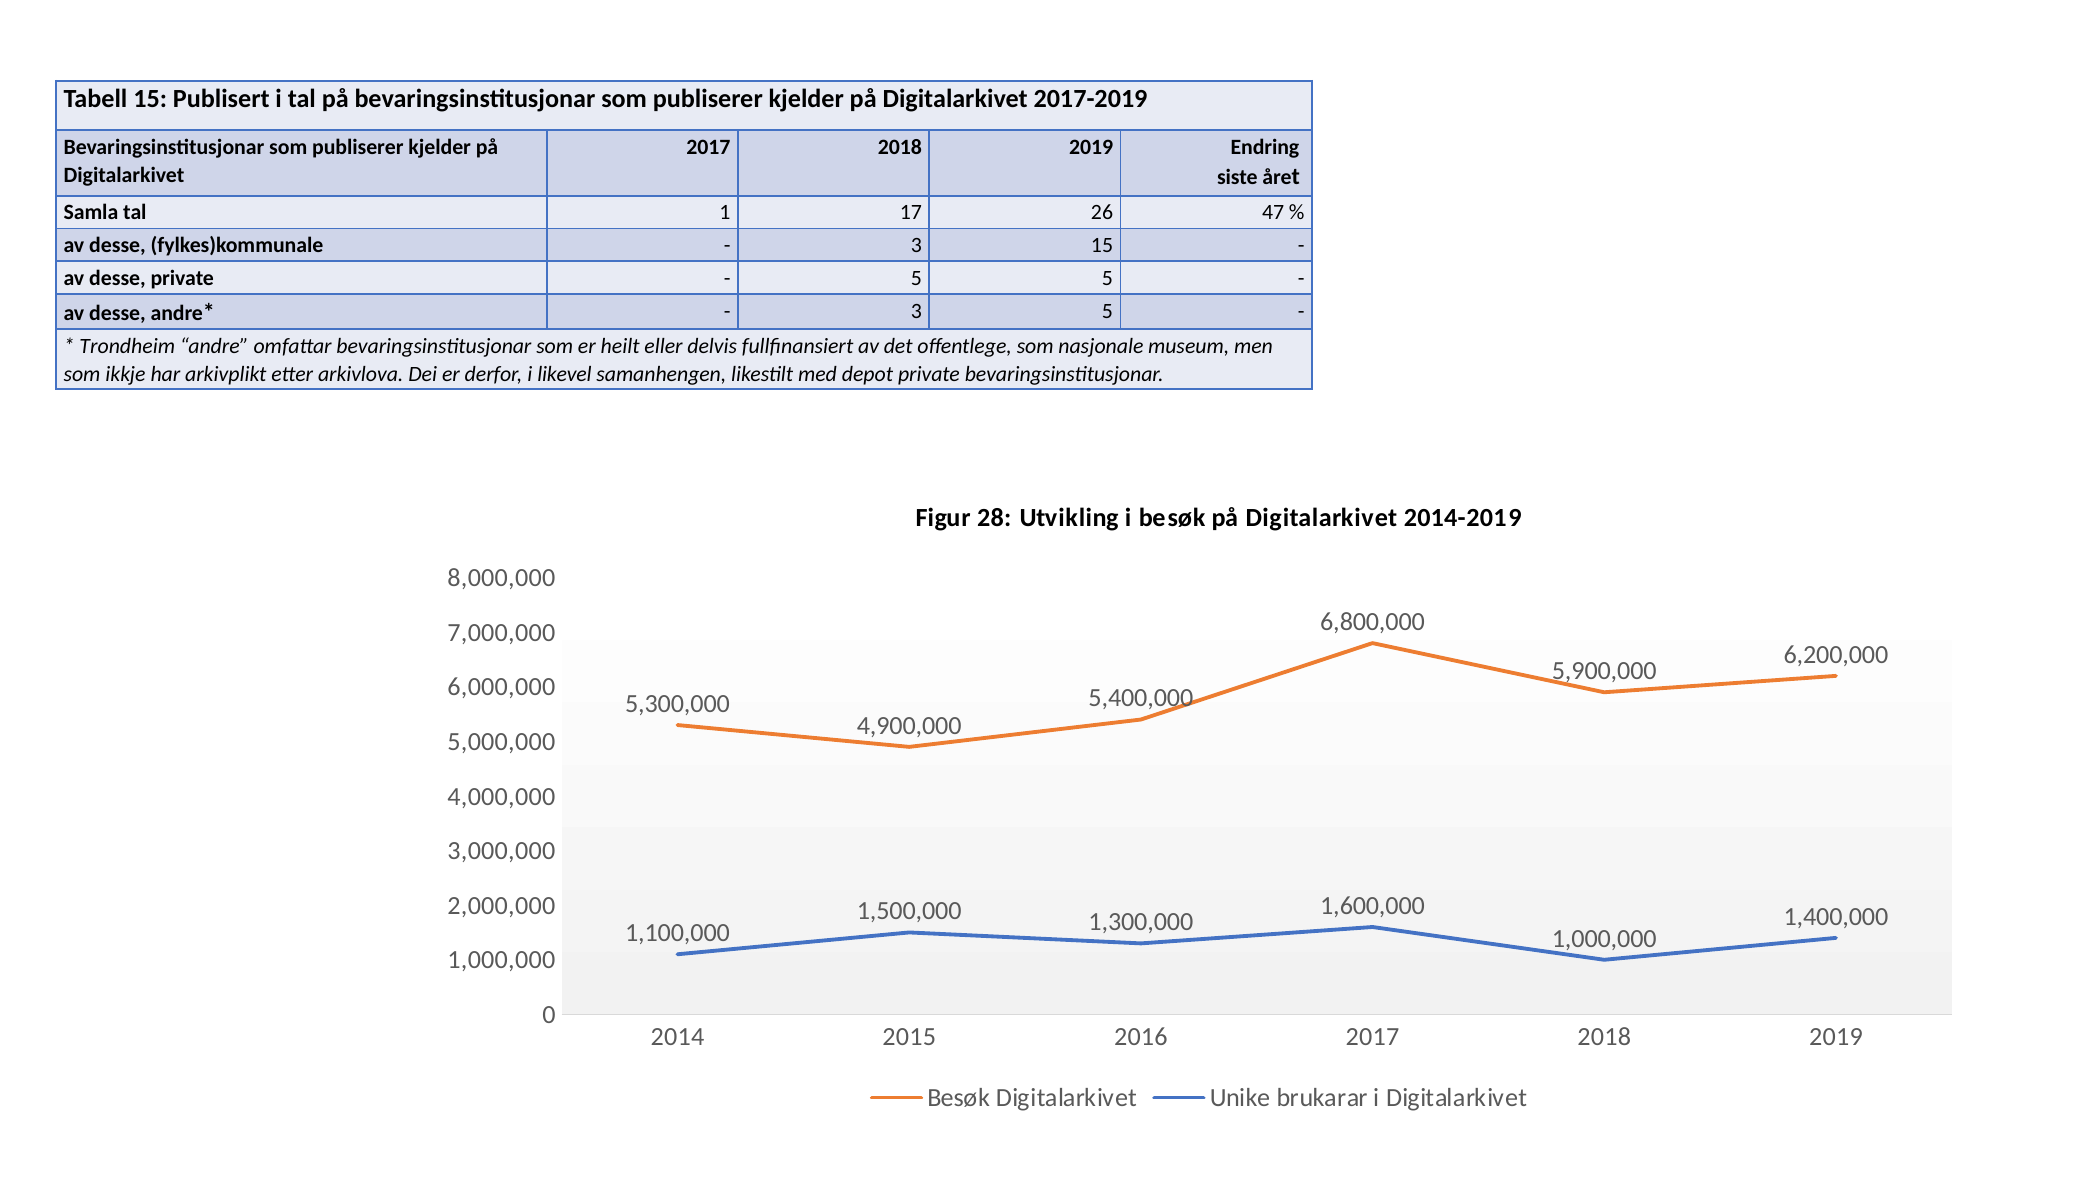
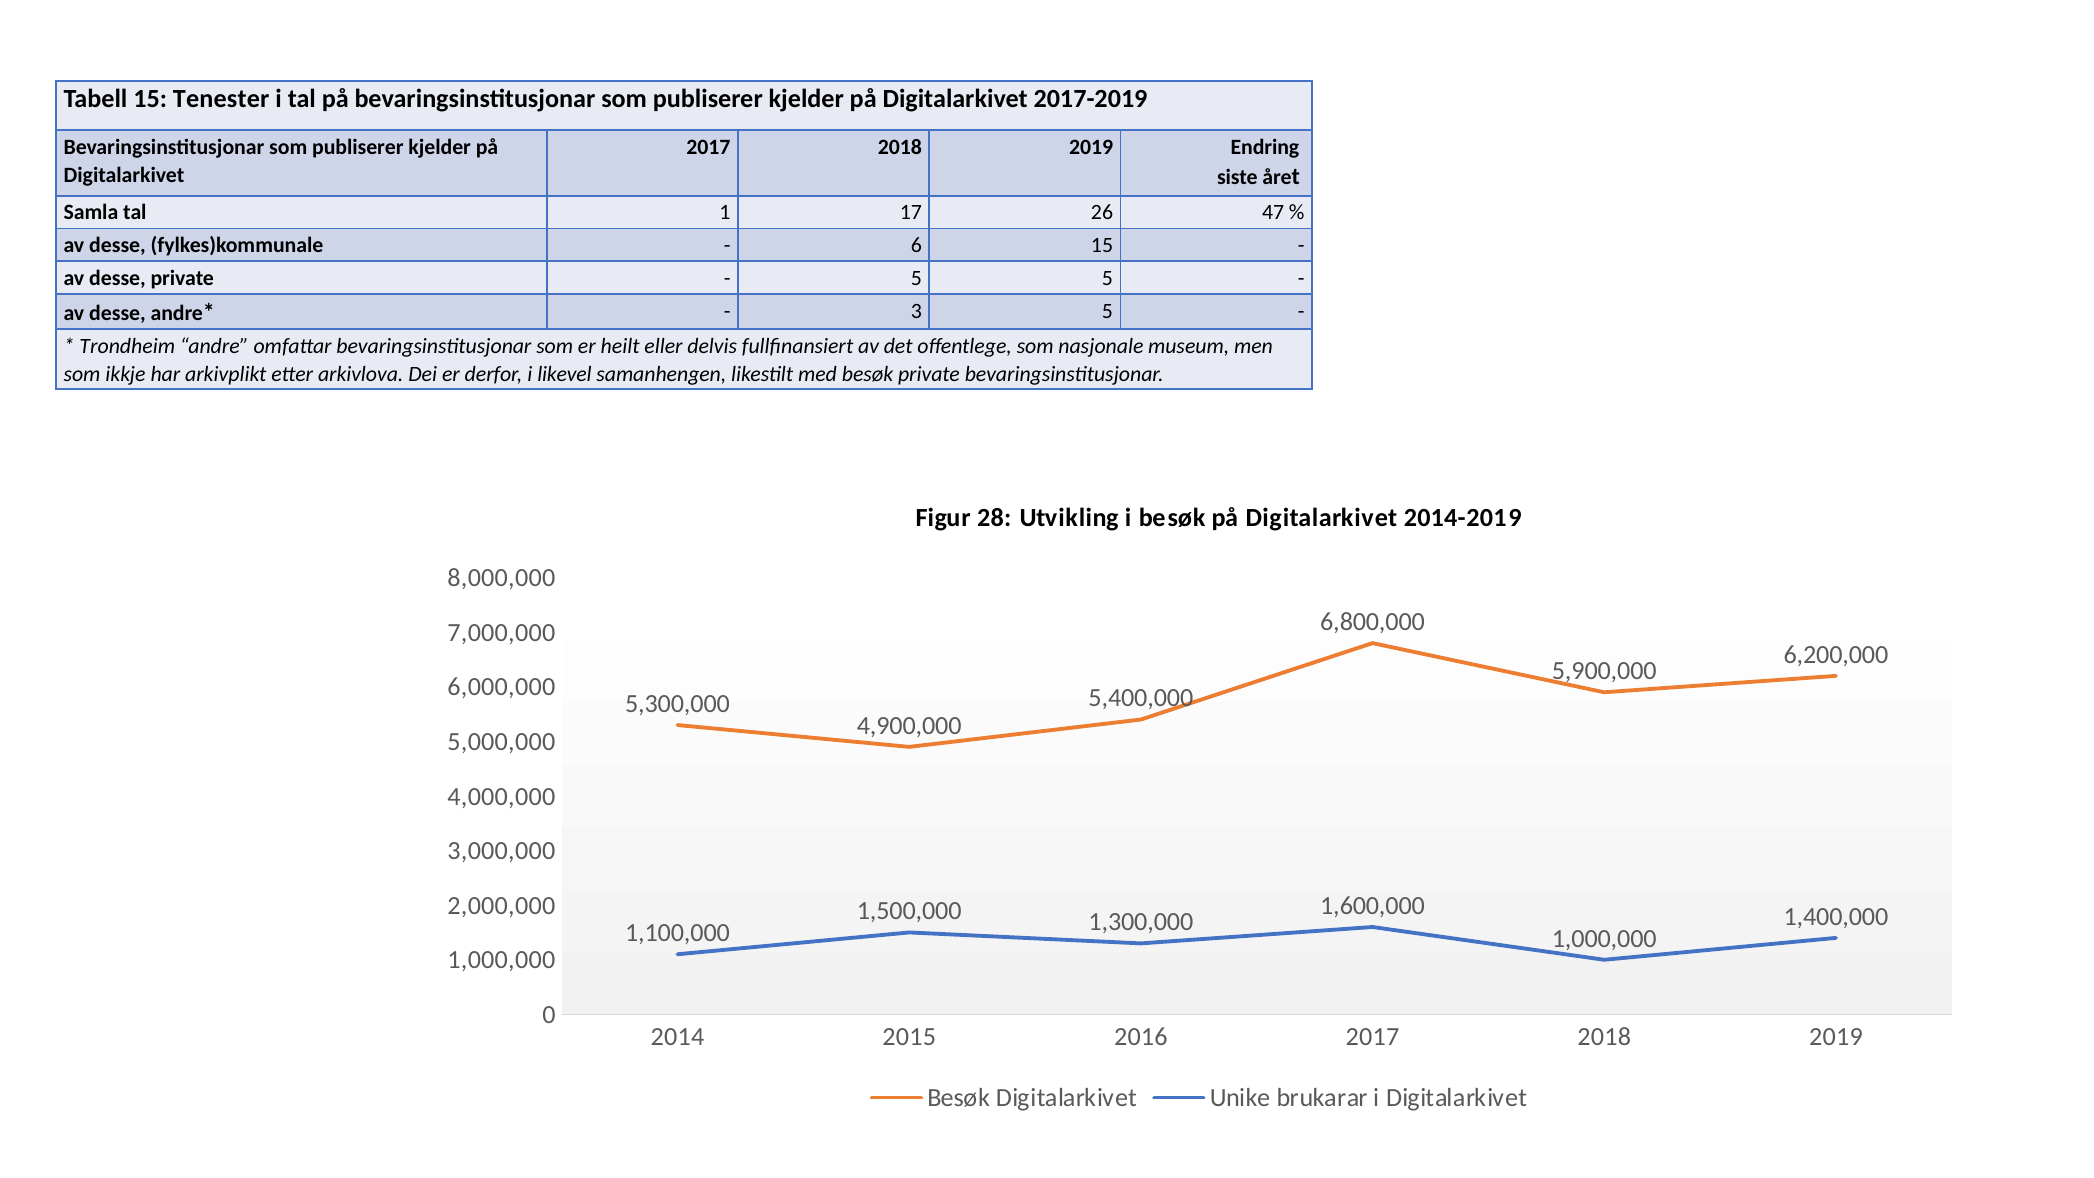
Publisert: Publisert -> Tenester (221, 99)
3: 3 -> 6 (916, 245)
med depot: depot -> besøk (868, 374)
